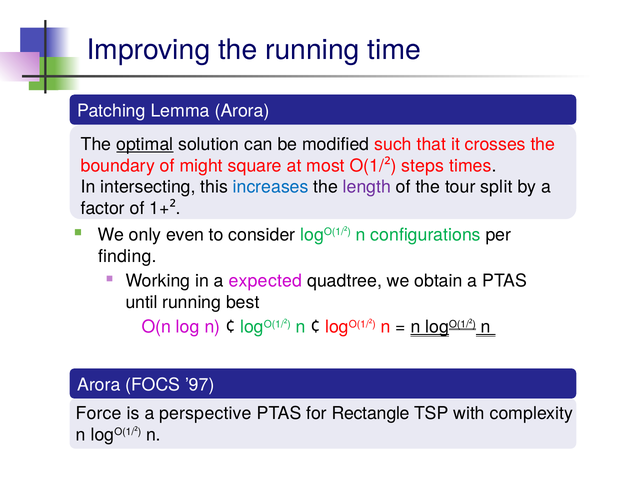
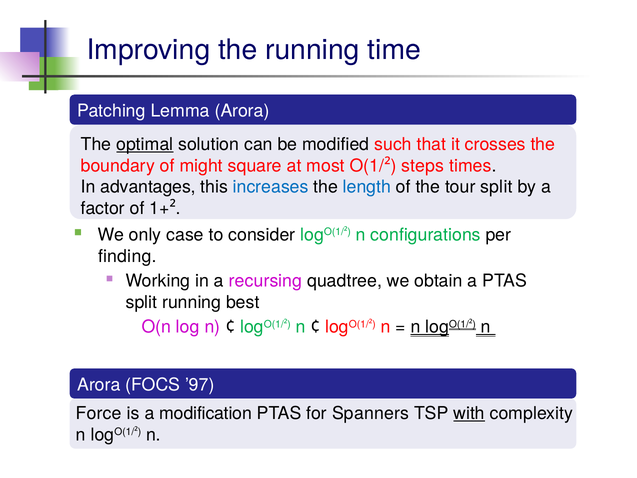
intersecting: intersecting -> advantages (148, 187)
length colour: purple -> blue (367, 187)
even: even -> case (185, 235)
expected: expected -> recursing (266, 281)
until: until -> split (142, 302)
perspective: perspective -> modification (206, 413)
Rectangle: Rectangle -> Spanners (371, 413)
with underline: none -> present (469, 413)
